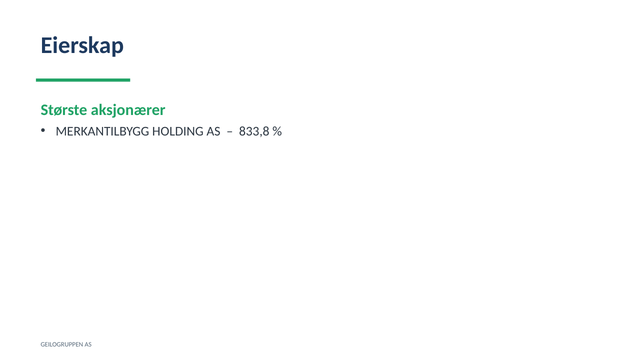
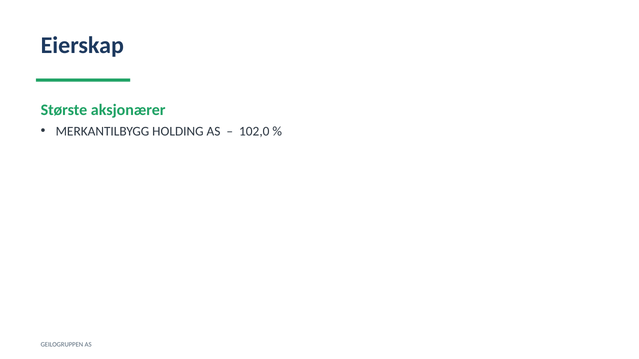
833,8: 833,8 -> 102,0 (254, 131)
